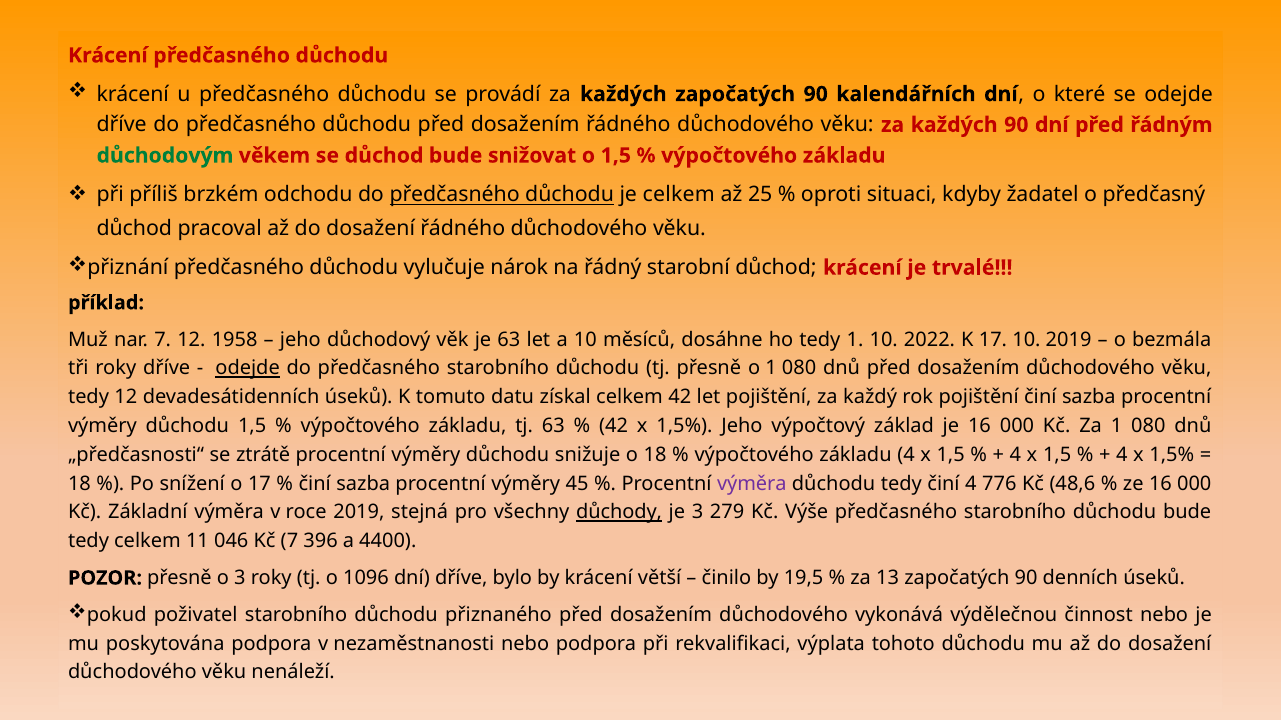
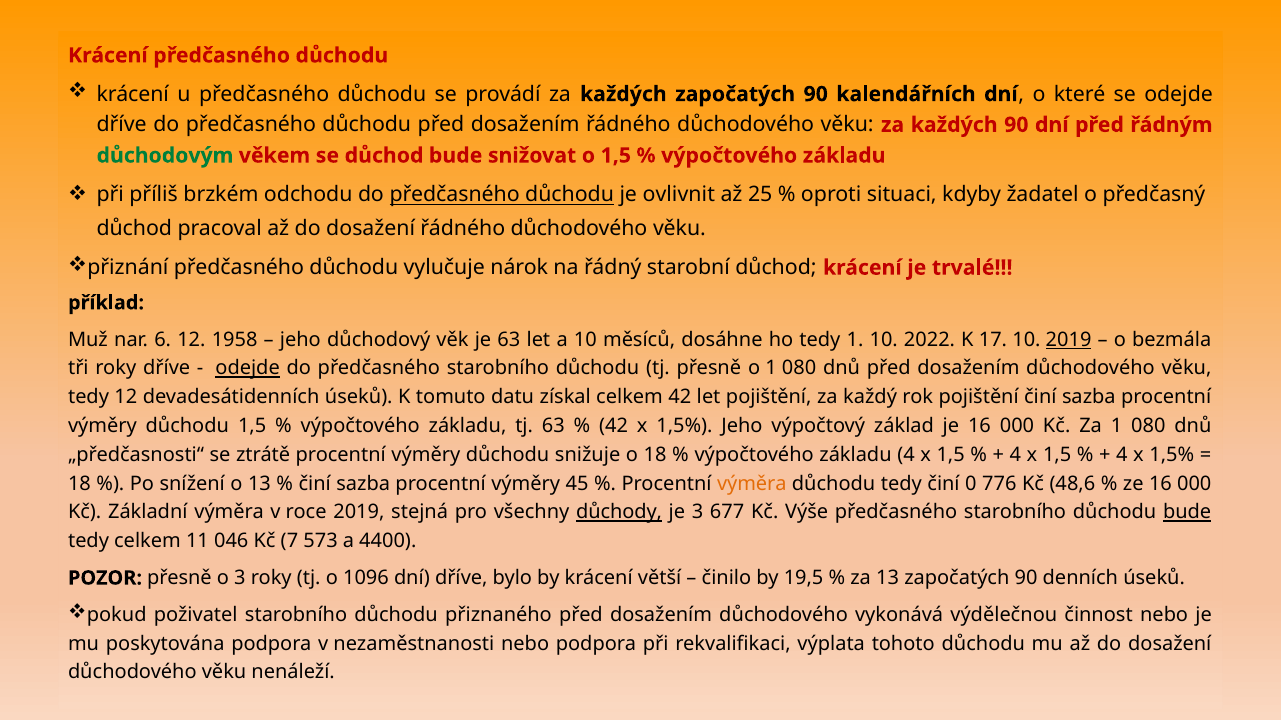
je celkem: celkem -> ovlivnit (679, 195)
nar 7: 7 -> 6 (163, 340)
2019 underline: none -> present (1069, 340)
o 17: 17 -> 13 (259, 484)
výměra colour: purple -> orange (752, 484)
činí 4: 4 -> 0 (971, 484)
279: 279 -> 677 (727, 513)
bude underline: none -> present (1187, 513)
396: 396 -> 573 (321, 542)
